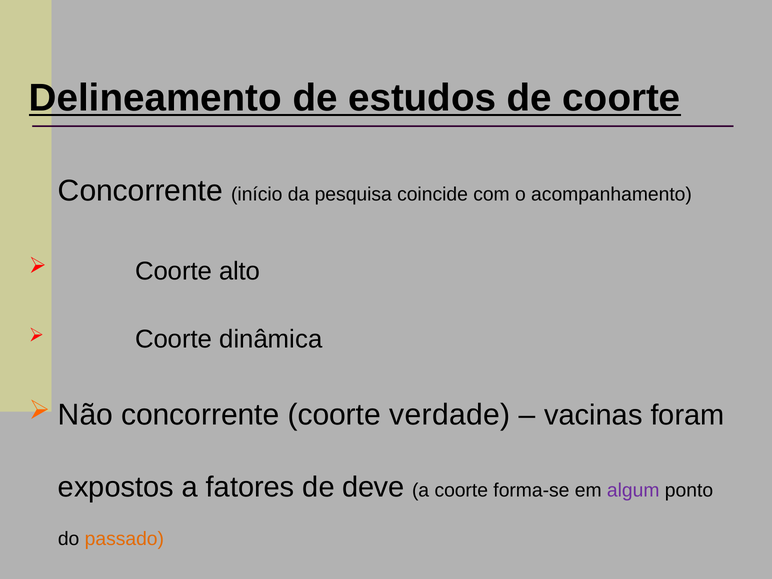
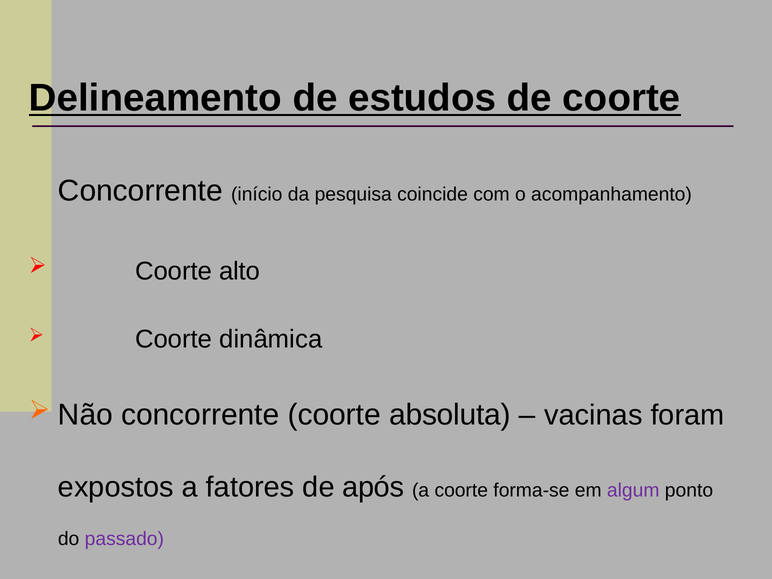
verdade: verdade -> absoluta (450, 415)
deve: deve -> após (373, 487)
passado colour: orange -> purple (124, 539)
